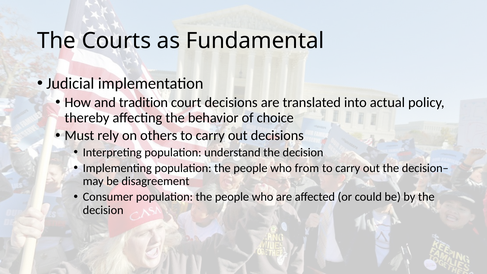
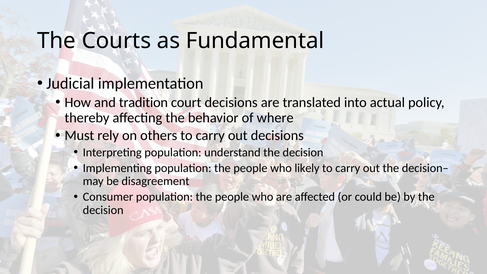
choice: choice -> where (275, 118)
from: from -> likely (307, 168)
